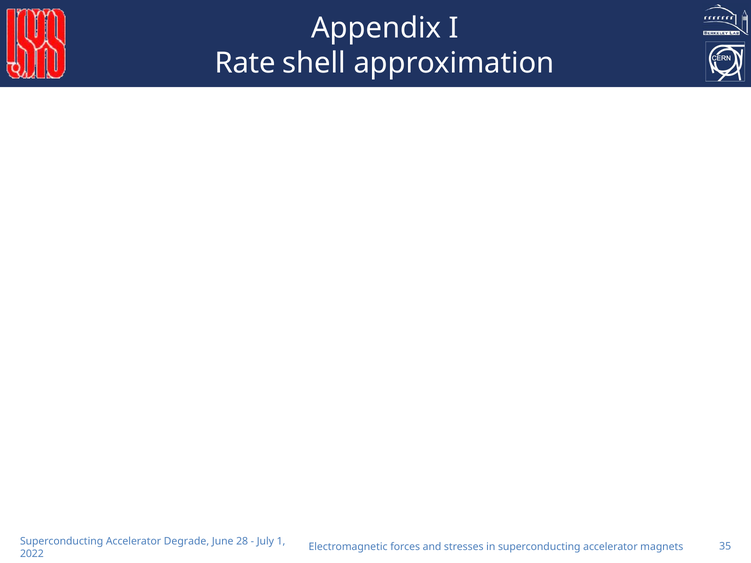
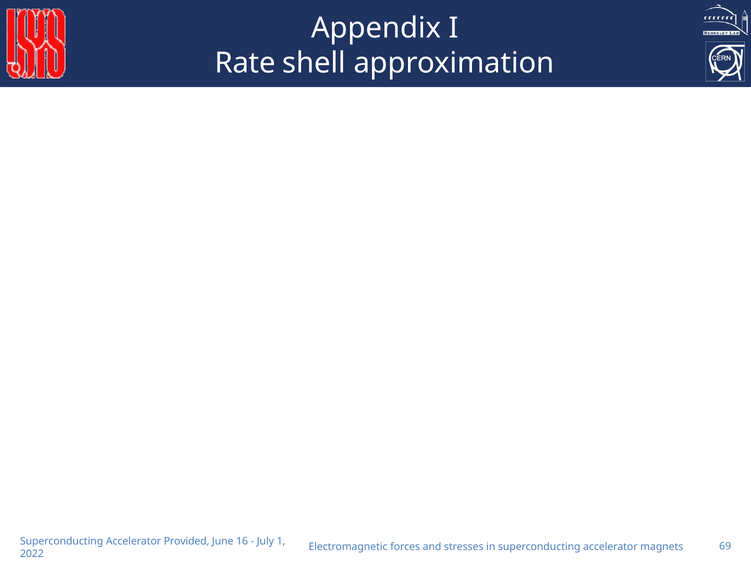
Degrade: Degrade -> Provided (187, 542)
28: 28 -> 16 (242, 542)
35: 35 -> 69 (725, 546)
